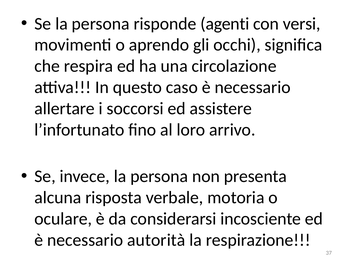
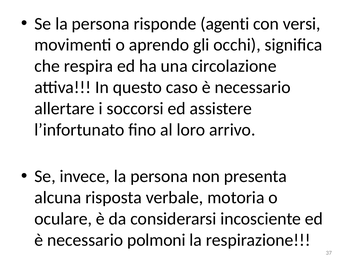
autorità: autorità -> polmoni (156, 240)
